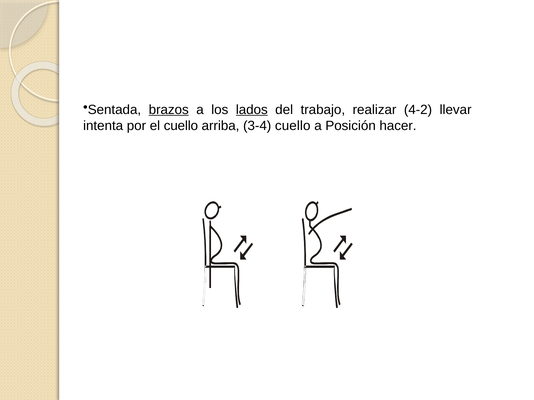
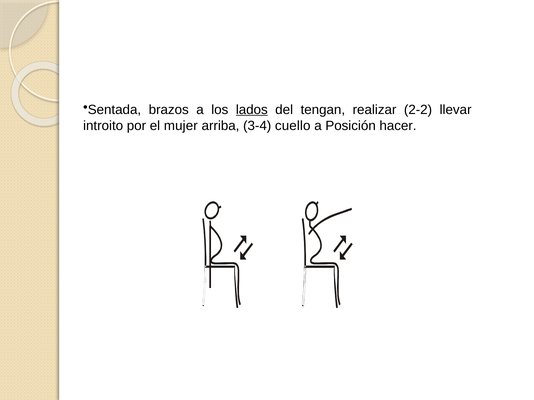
brazos underline: present -> none (169, 110)
trabajo: trabajo -> tengan (323, 110)
4-2: 4-2 -> 2-2 (418, 110)
intenta: intenta -> introito (103, 126)
el cuello: cuello -> mujer (181, 126)
